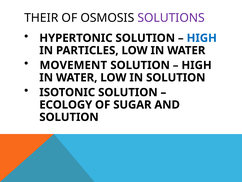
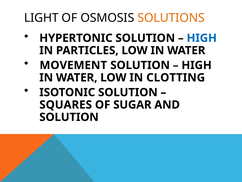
THEIR: THEIR -> LIGHT (41, 18)
SOLUTIONS colour: purple -> orange (171, 18)
IN SOLUTION: SOLUTION -> CLOTTING (176, 77)
ECOLOGY: ECOLOGY -> SQUARES (66, 105)
